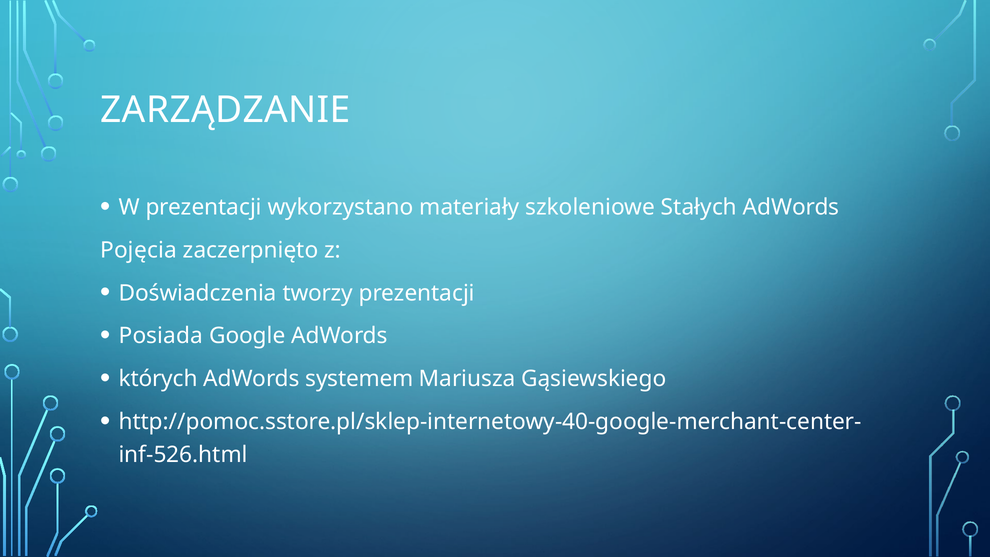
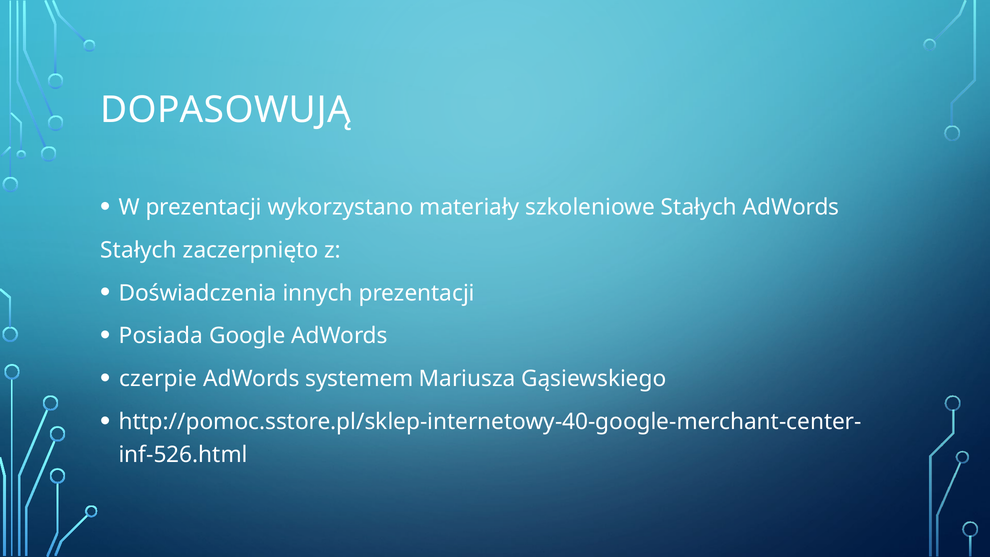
ZARZĄDZANIE: ZARZĄDZANIE -> DOPASOWUJĄ (225, 110)
Pojęcia: Pojęcia -> Stałych (139, 250)
tworzy: tworzy -> innych (318, 293)
których: których -> czerpie (158, 379)
